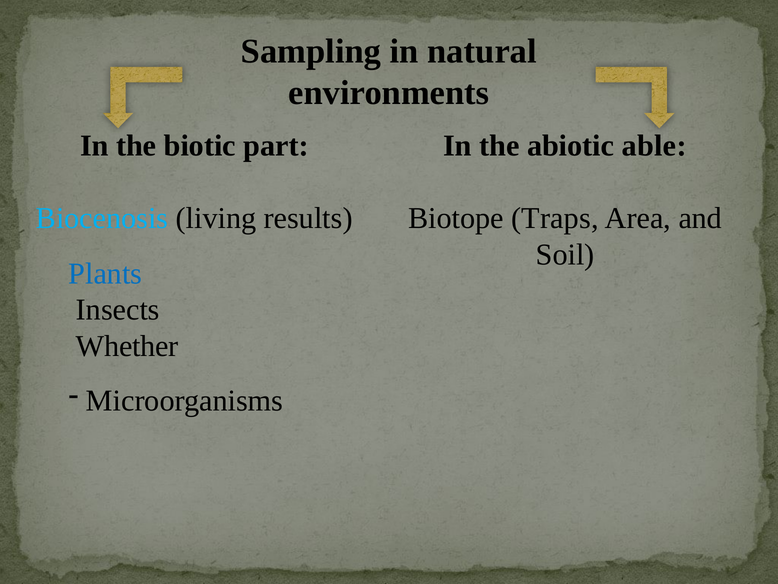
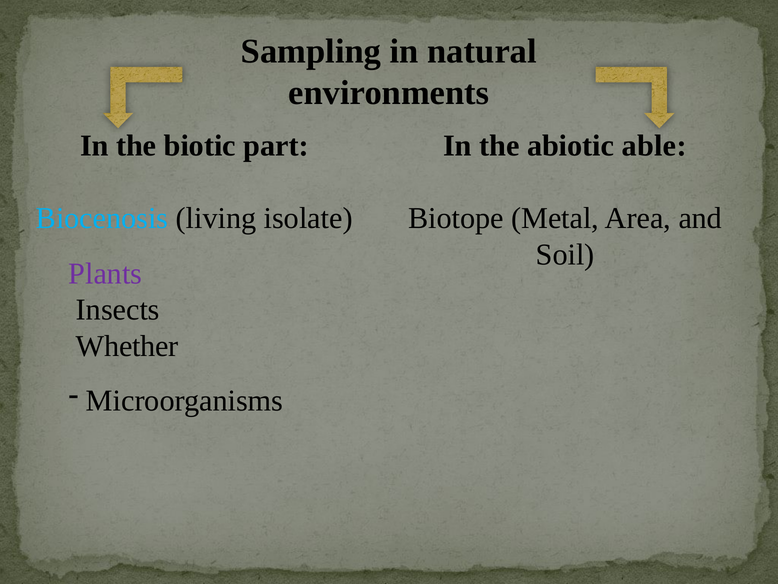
results: results -> isolate (308, 218)
Traps: Traps -> Metal (555, 218)
Plants colour: blue -> purple (105, 273)
